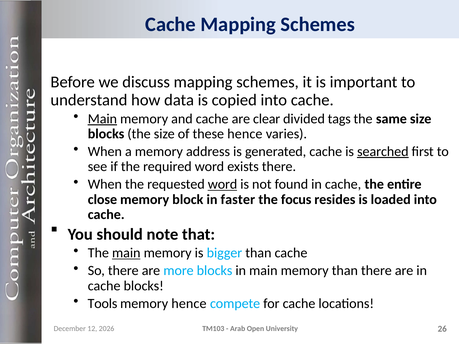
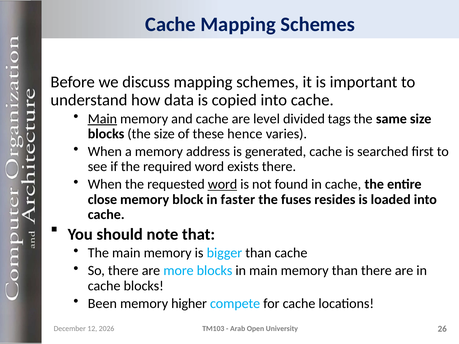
clear: clear -> level (267, 119)
searched underline: present -> none (383, 152)
focus: focus -> fuses (296, 200)
main underline: present -> none (126, 253)
Tools: Tools -> Been (102, 304)
memory hence: hence -> higher (189, 304)
